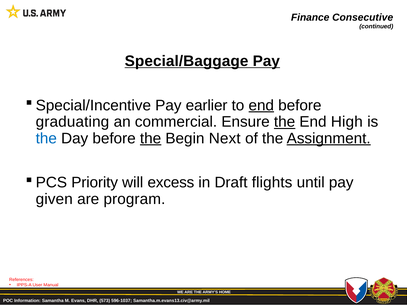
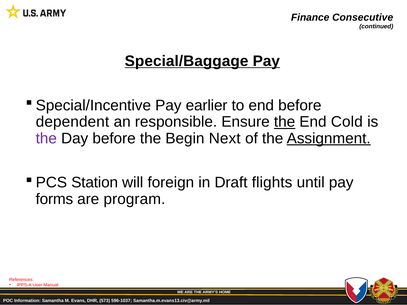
end underline: present -> none (261, 105)
graduating: graduating -> dependent (72, 122)
commercial: commercial -> responsible (176, 122)
High: High -> Cold (347, 122)
the colour: blue -> purple (46, 138)
the underline: present -> none (151, 138)
Priority: Priority -> Station (95, 183)
excess: excess -> foreign (171, 183)
given: given -> forms (54, 199)
